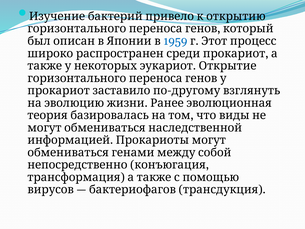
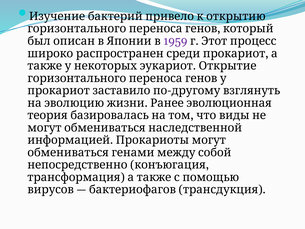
1959 colour: blue -> purple (175, 41)
